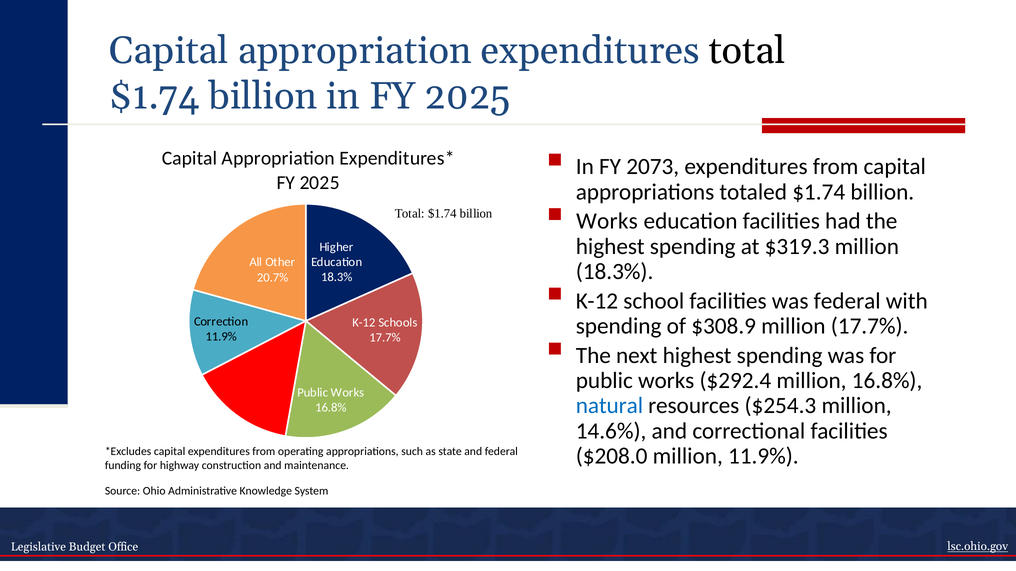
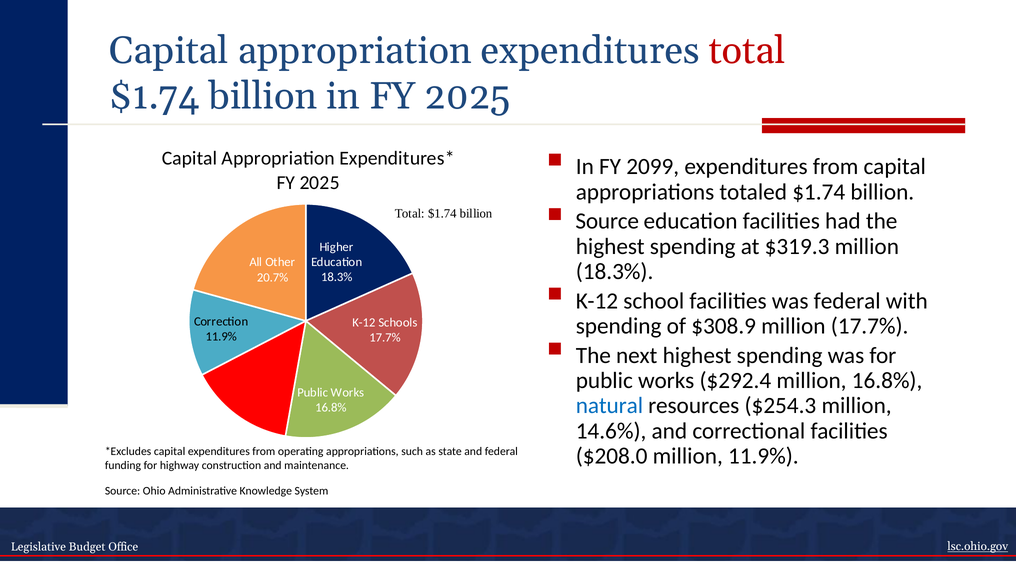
total colour: black -> red (747, 51)
2073: 2073 -> 2099 (653, 167)
Works: Works -> Source (607, 221)
